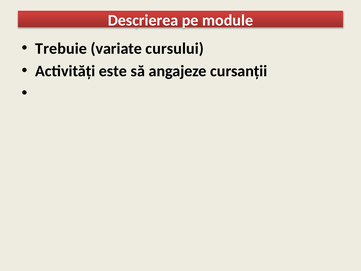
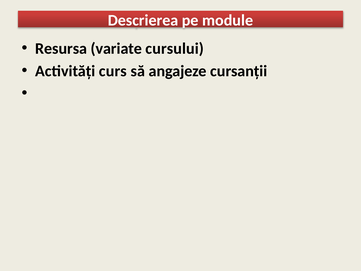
Trebuie: Trebuie -> Resursa (61, 48)
este: este -> curs (113, 71)
